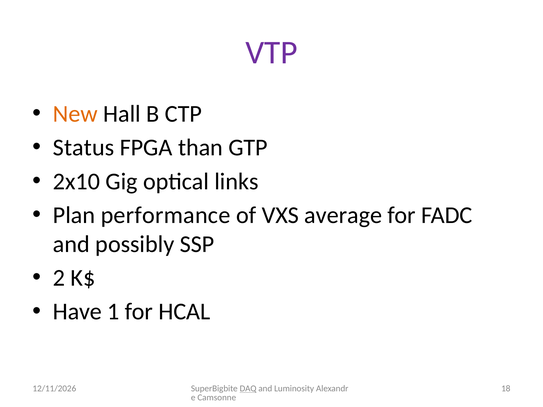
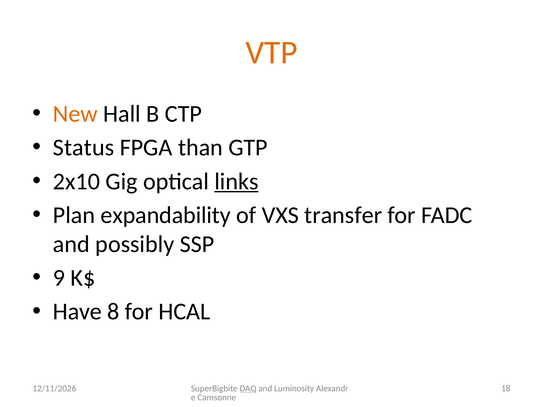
VTP colour: purple -> orange (271, 53)
links underline: none -> present (236, 182)
performance: performance -> expandability (166, 215)
average: average -> transfer (343, 215)
2: 2 -> 9 (59, 278)
1: 1 -> 8 (113, 312)
